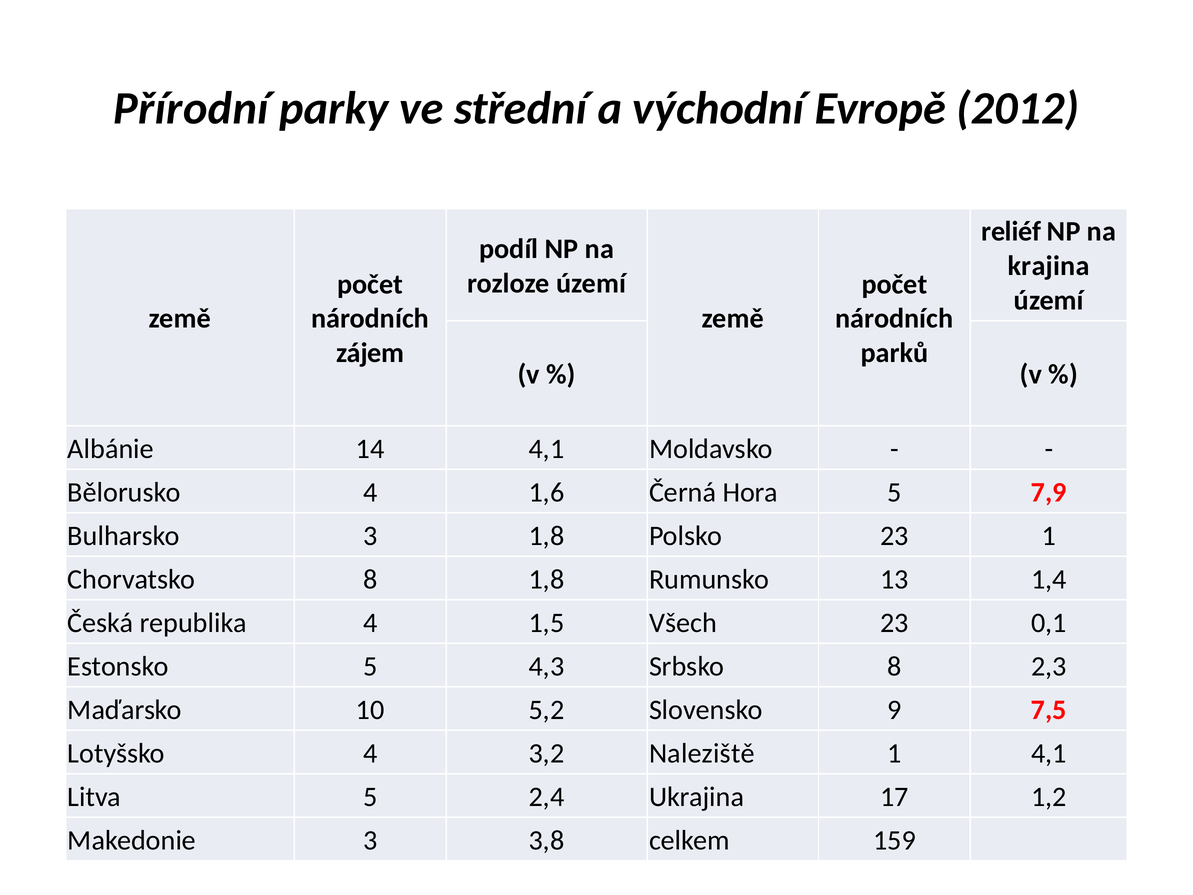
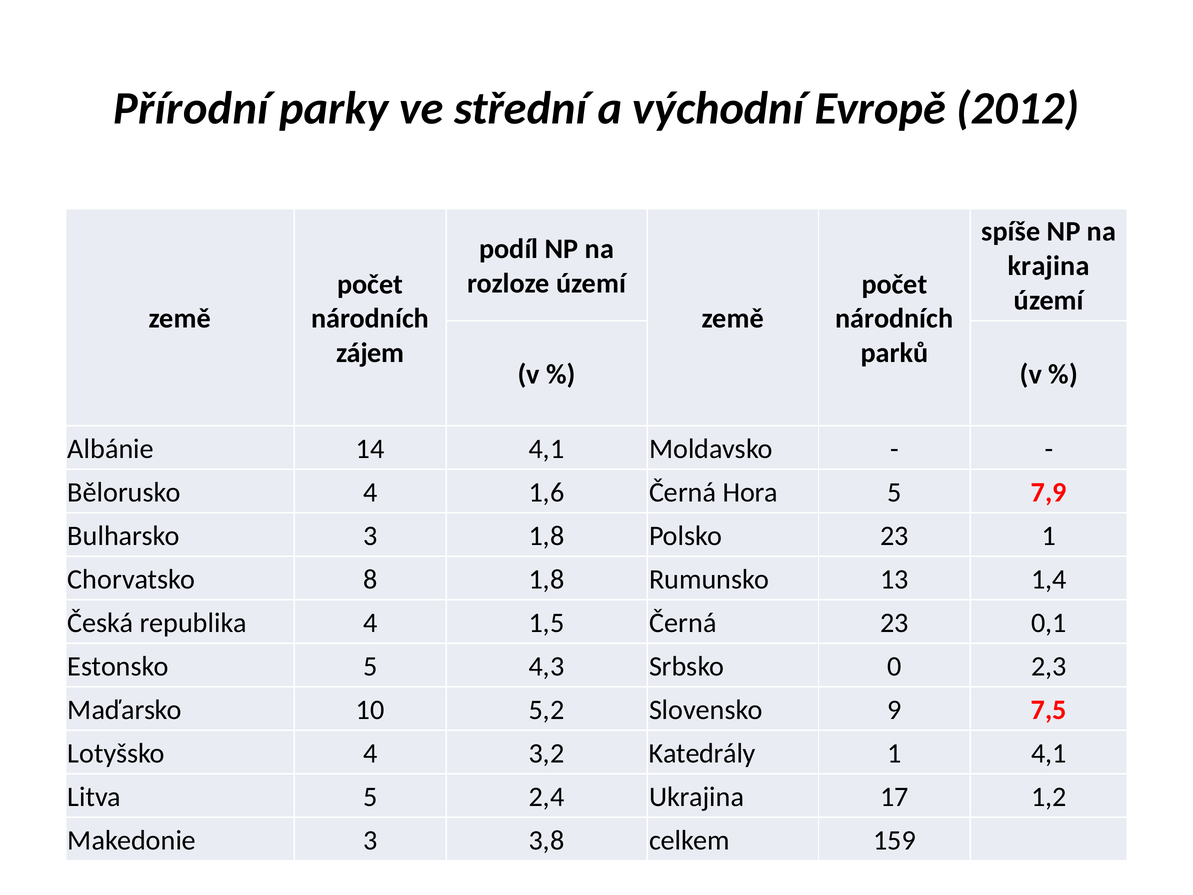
reliéf: reliéf -> spíše (1011, 232)
1,5 Všech: Všech -> Černá (683, 623)
Srbsko 8: 8 -> 0 (895, 666)
Naleziště: Naleziště -> Katedrály (702, 753)
